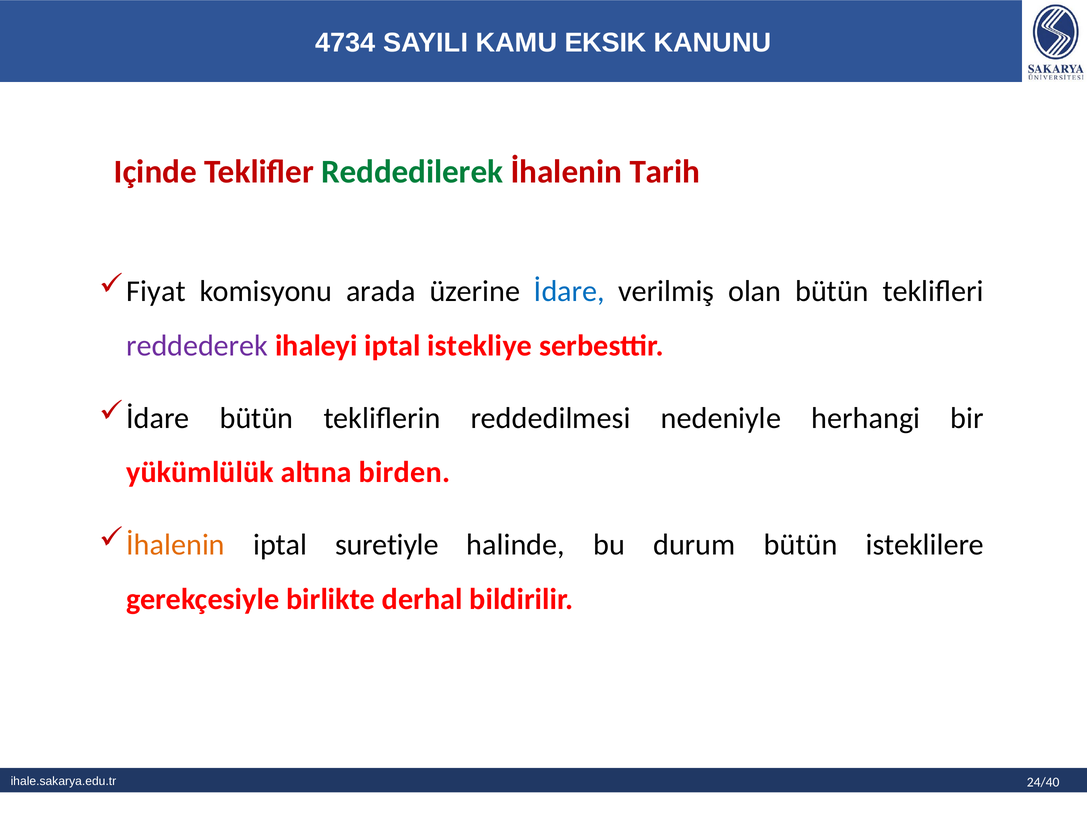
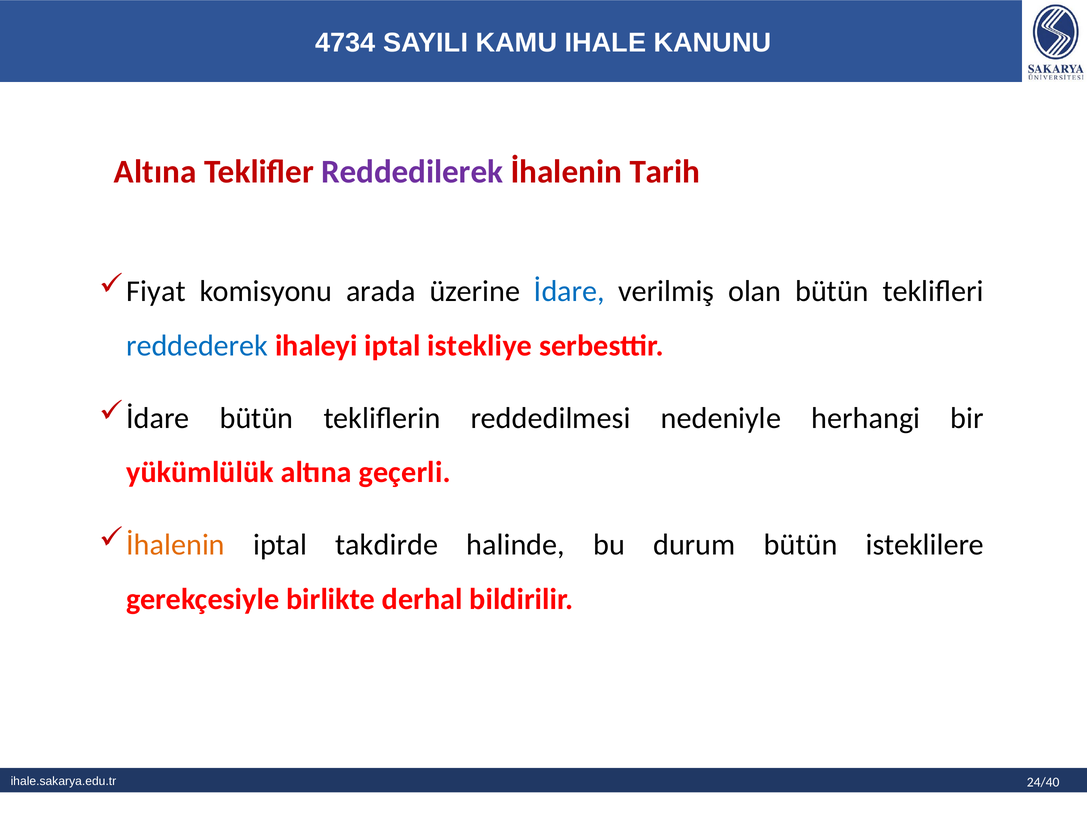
EKSIK: EKSIK -> IHALE (605, 43)
Içinde: Içinde -> Altına (155, 172)
Reddedilerek colour: green -> purple (412, 172)
reddederek colour: purple -> blue (197, 346)
birden: birden -> geçerli (405, 473)
suretiyle: suretiyle -> takdirde (387, 545)
